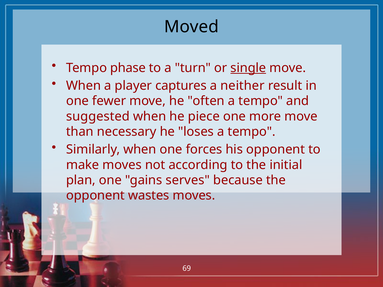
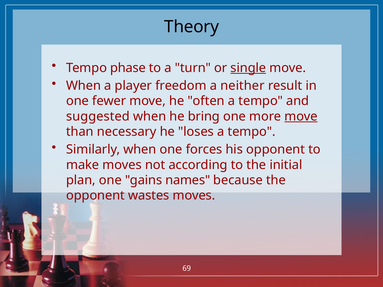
Moved: Moved -> Theory (192, 27)
captures: captures -> freedom (181, 86)
piece: piece -> bring (204, 116)
move underline: none -> present (301, 116)
serves: serves -> names (188, 180)
